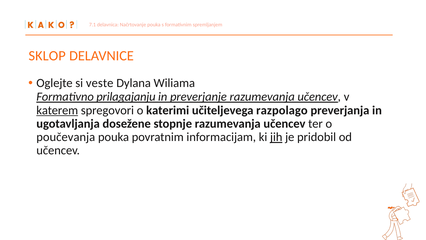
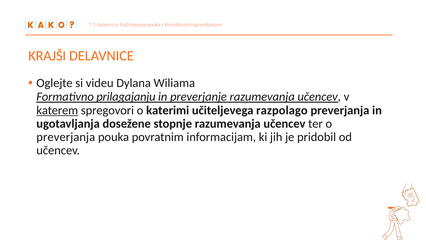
SKLOP: SKLOP -> KRAJŠI (47, 56)
veste: veste -> videu (100, 83)
poučevanja: poučevanja -> preverjanja (66, 137)
jih underline: present -> none (276, 137)
